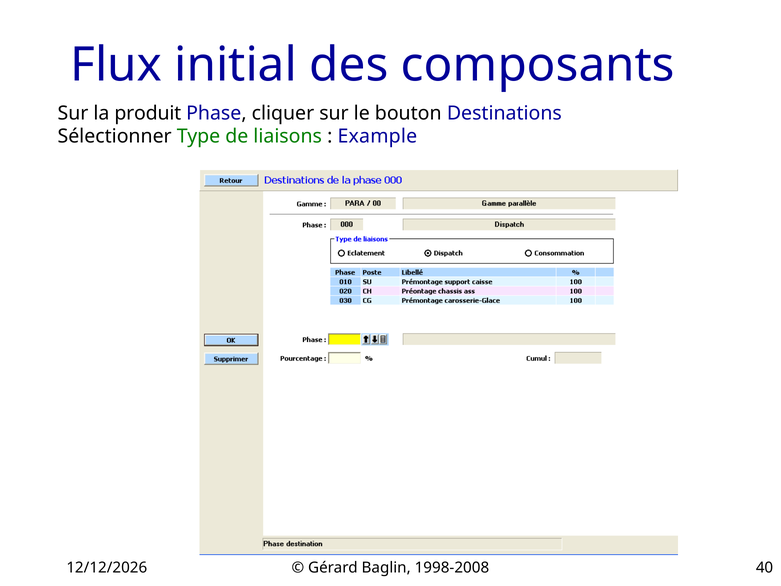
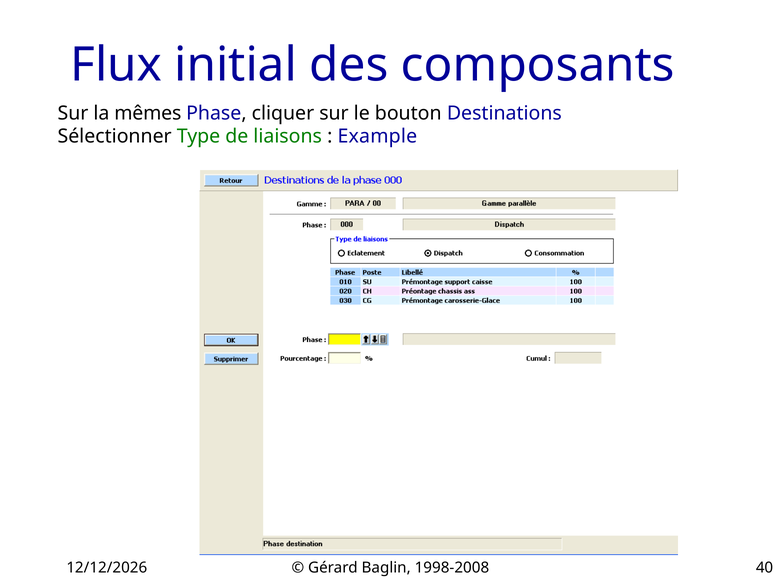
produit: produit -> mêmes (148, 113)
